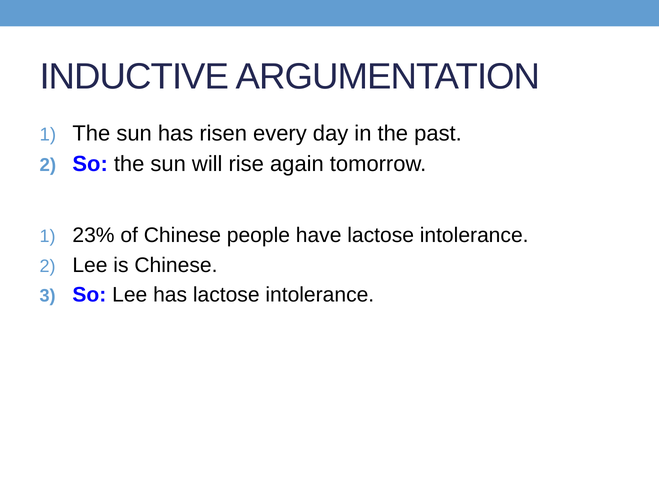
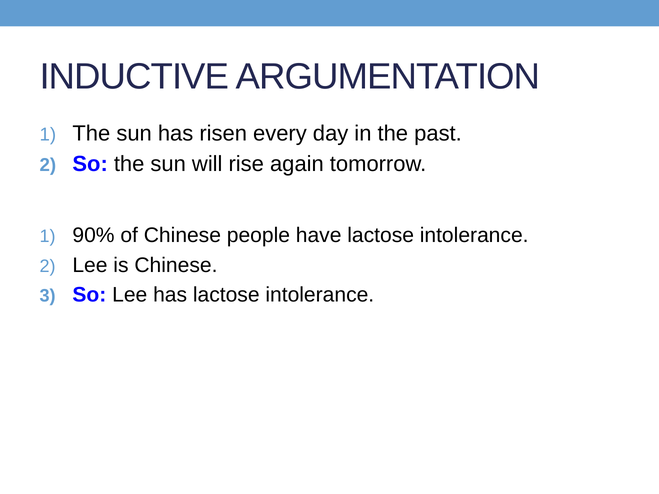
23%: 23% -> 90% (94, 236)
